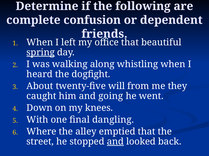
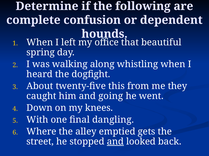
friends: friends -> hounds (105, 34)
spring underline: present -> none (41, 53)
will: will -> this (117, 86)
emptied that: that -> gets (147, 132)
